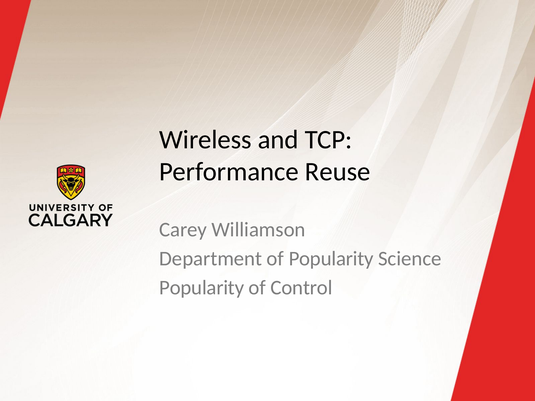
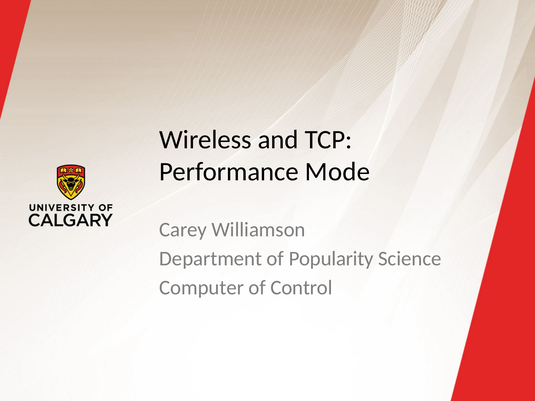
Reuse: Reuse -> Mode (338, 172)
Popularity: Popularity -> Computer (202, 288)
